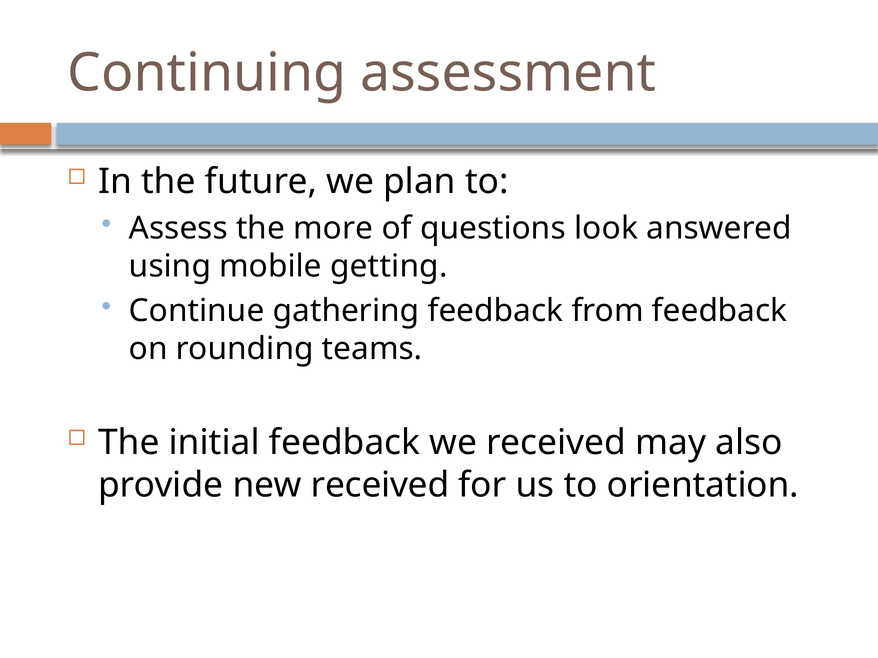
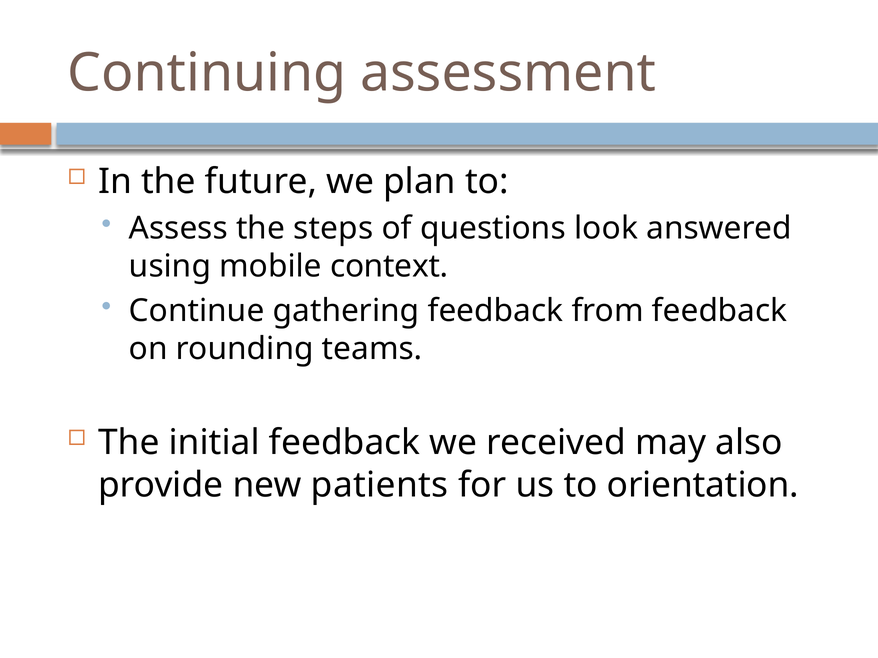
more: more -> steps (333, 228)
getting: getting -> context (389, 266)
new received: received -> patients (380, 485)
